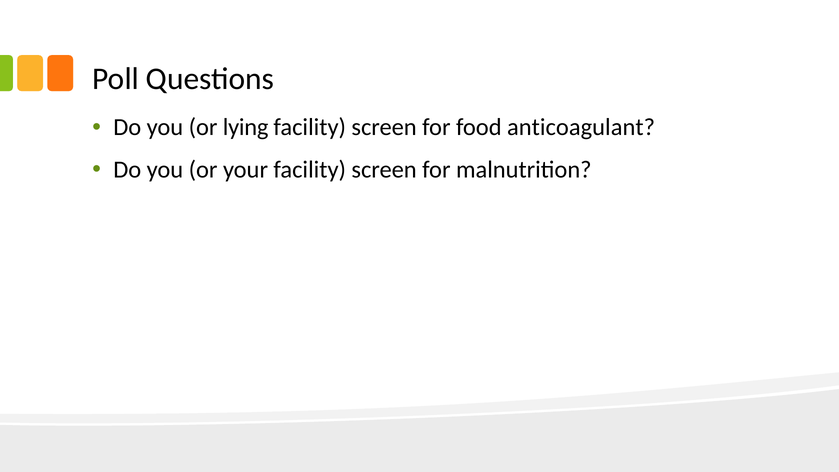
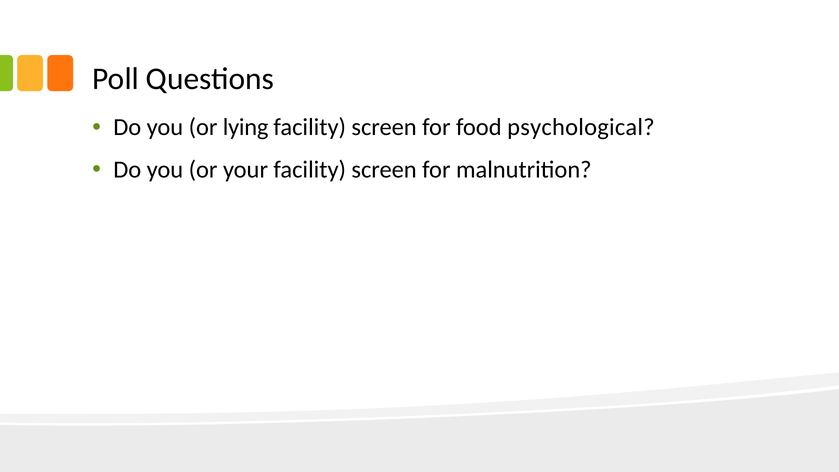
anticoagulant: anticoagulant -> psychological (581, 127)
